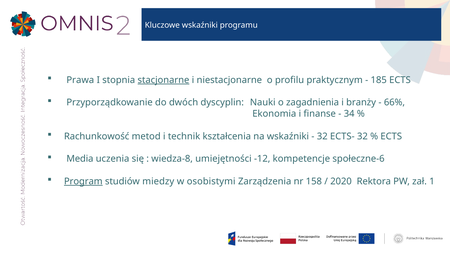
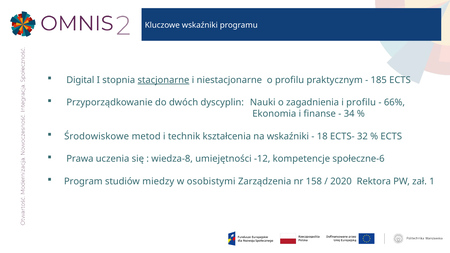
Prawa: Prawa -> Digital (80, 80)
i branży: branży -> profilu (361, 103)
Rachunkowość: Rachunkowość -> Środowiskowe (97, 136)
32: 32 -> 18 (322, 136)
Media: Media -> Prawa (80, 159)
Program underline: present -> none (83, 181)
